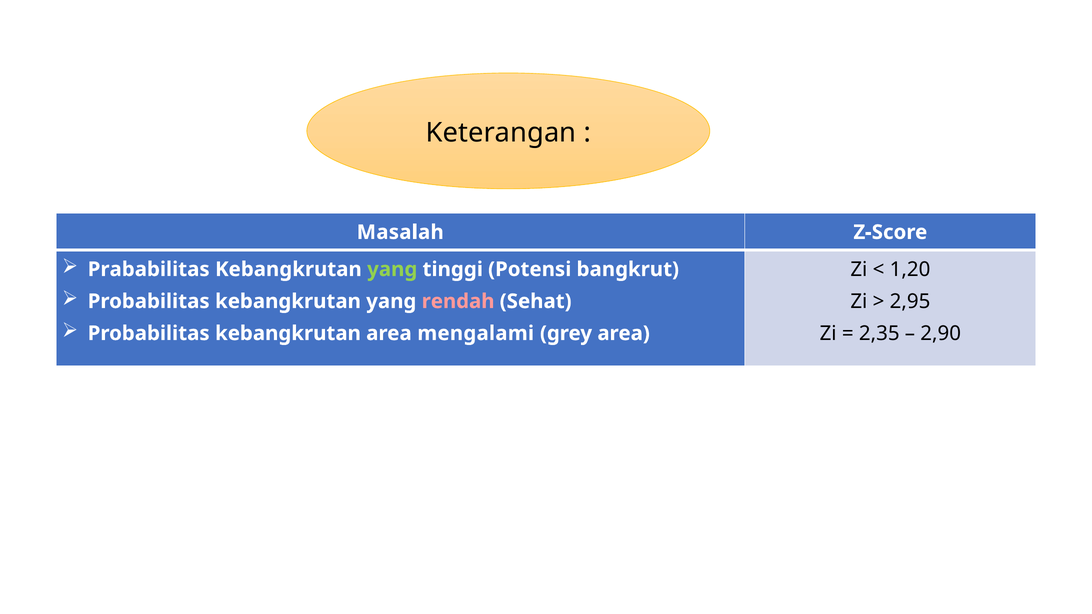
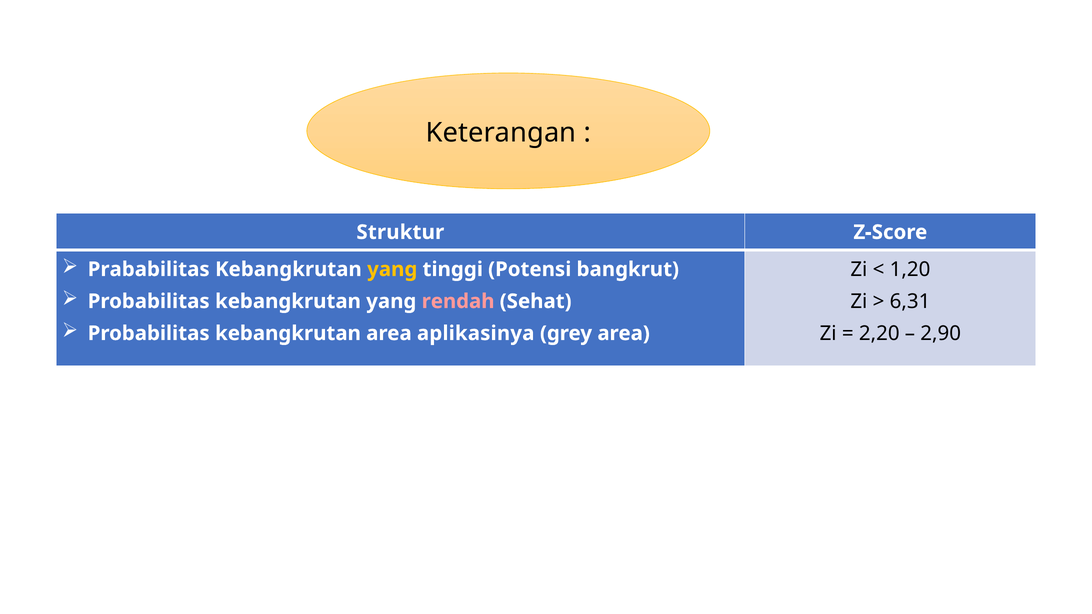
Masalah: Masalah -> Struktur (400, 232)
yang colour: light green -> yellow (392, 269)
2,95: 2,95 -> 6,31 (910, 301)
mengalami: mengalami -> aplikasinya (476, 333)
2,35: 2,35 -> 2,20 (879, 333)
